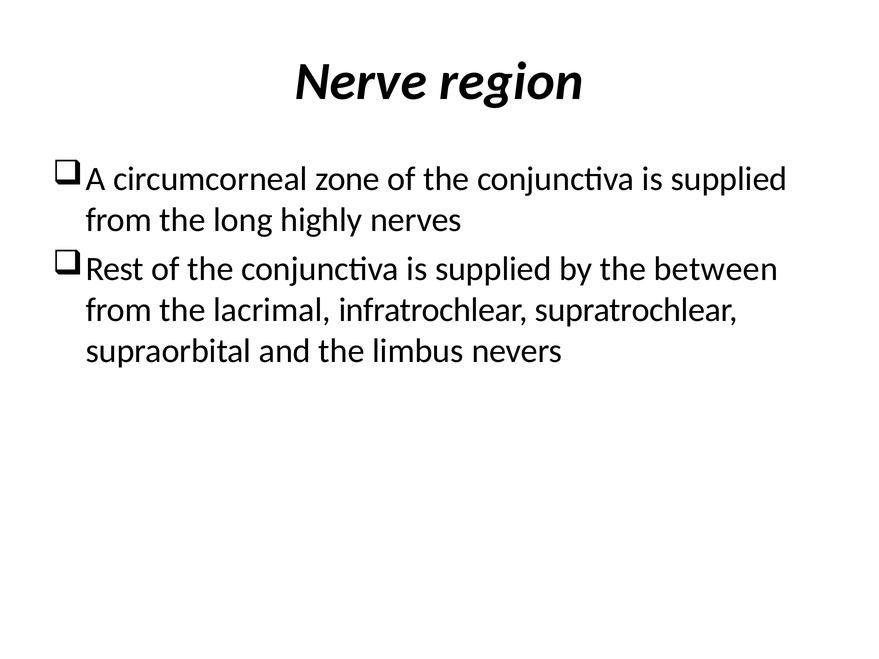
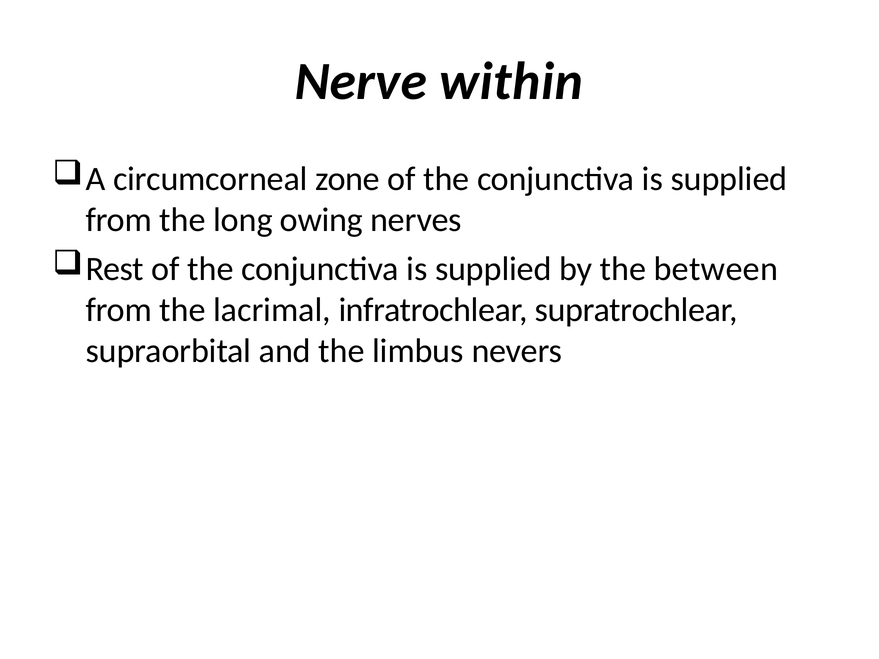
region: region -> within (511, 82)
highly: highly -> owing (321, 220)
